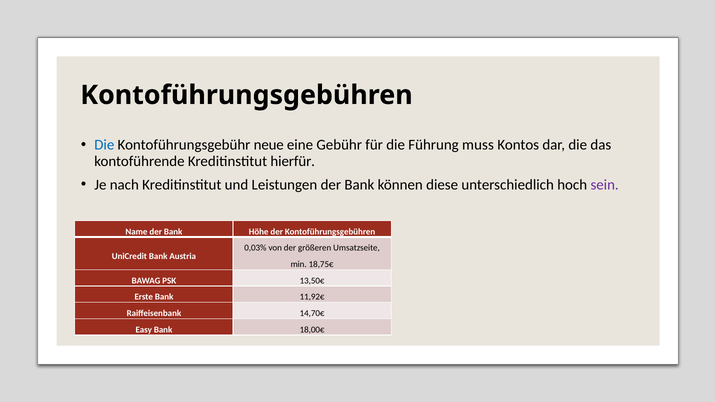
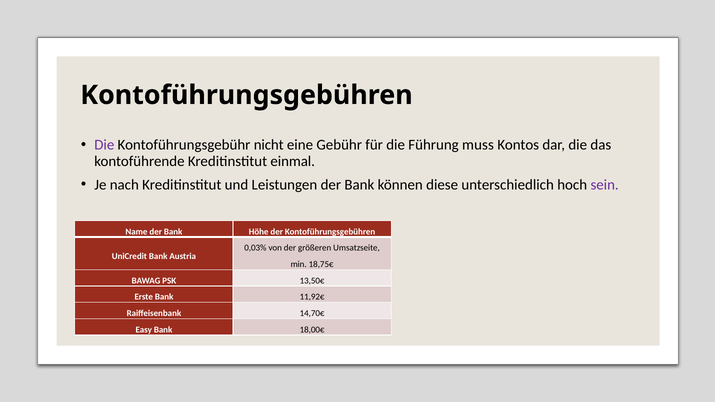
Die colour: blue -> purple (104, 145)
neue: neue -> nicht (269, 145)
hierfür: hierfür -> einmal (293, 161)
